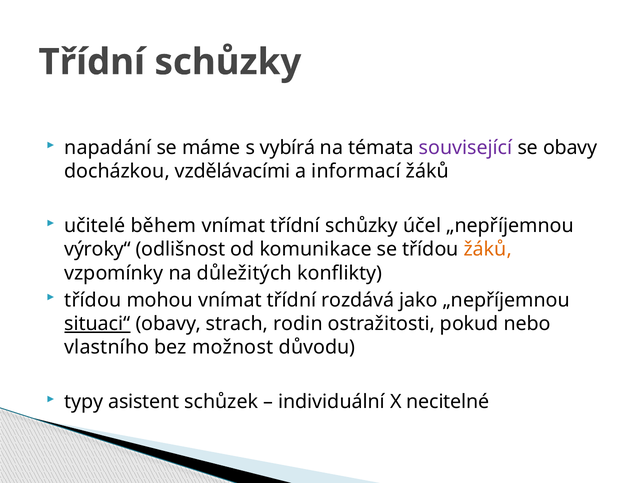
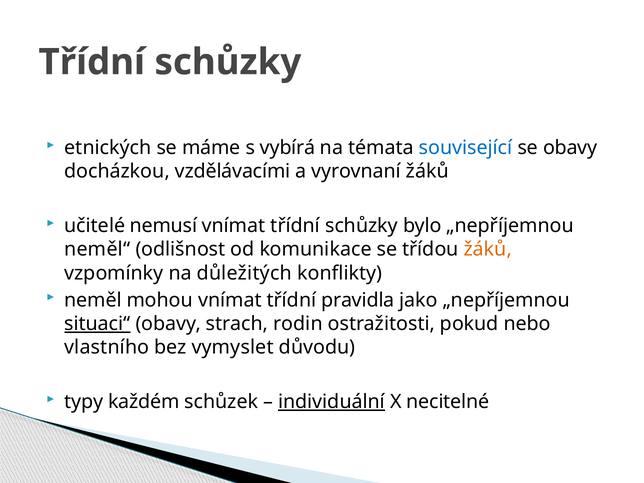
napadání: napadání -> etnických (108, 148)
související colour: purple -> blue (466, 148)
informací: informací -> vyrovnaní (356, 171)
během: během -> nemusí (164, 226)
účel: účel -> bylo (422, 226)
výroky“: výroky“ -> neměl“ (97, 249)
třídou: třídou -> neměl (93, 300)
rozdává: rozdává -> pravidla (358, 300)
možnost: možnost -> vymyslet (233, 347)
asistent: asistent -> každém (144, 402)
individuální underline: none -> present (332, 402)
